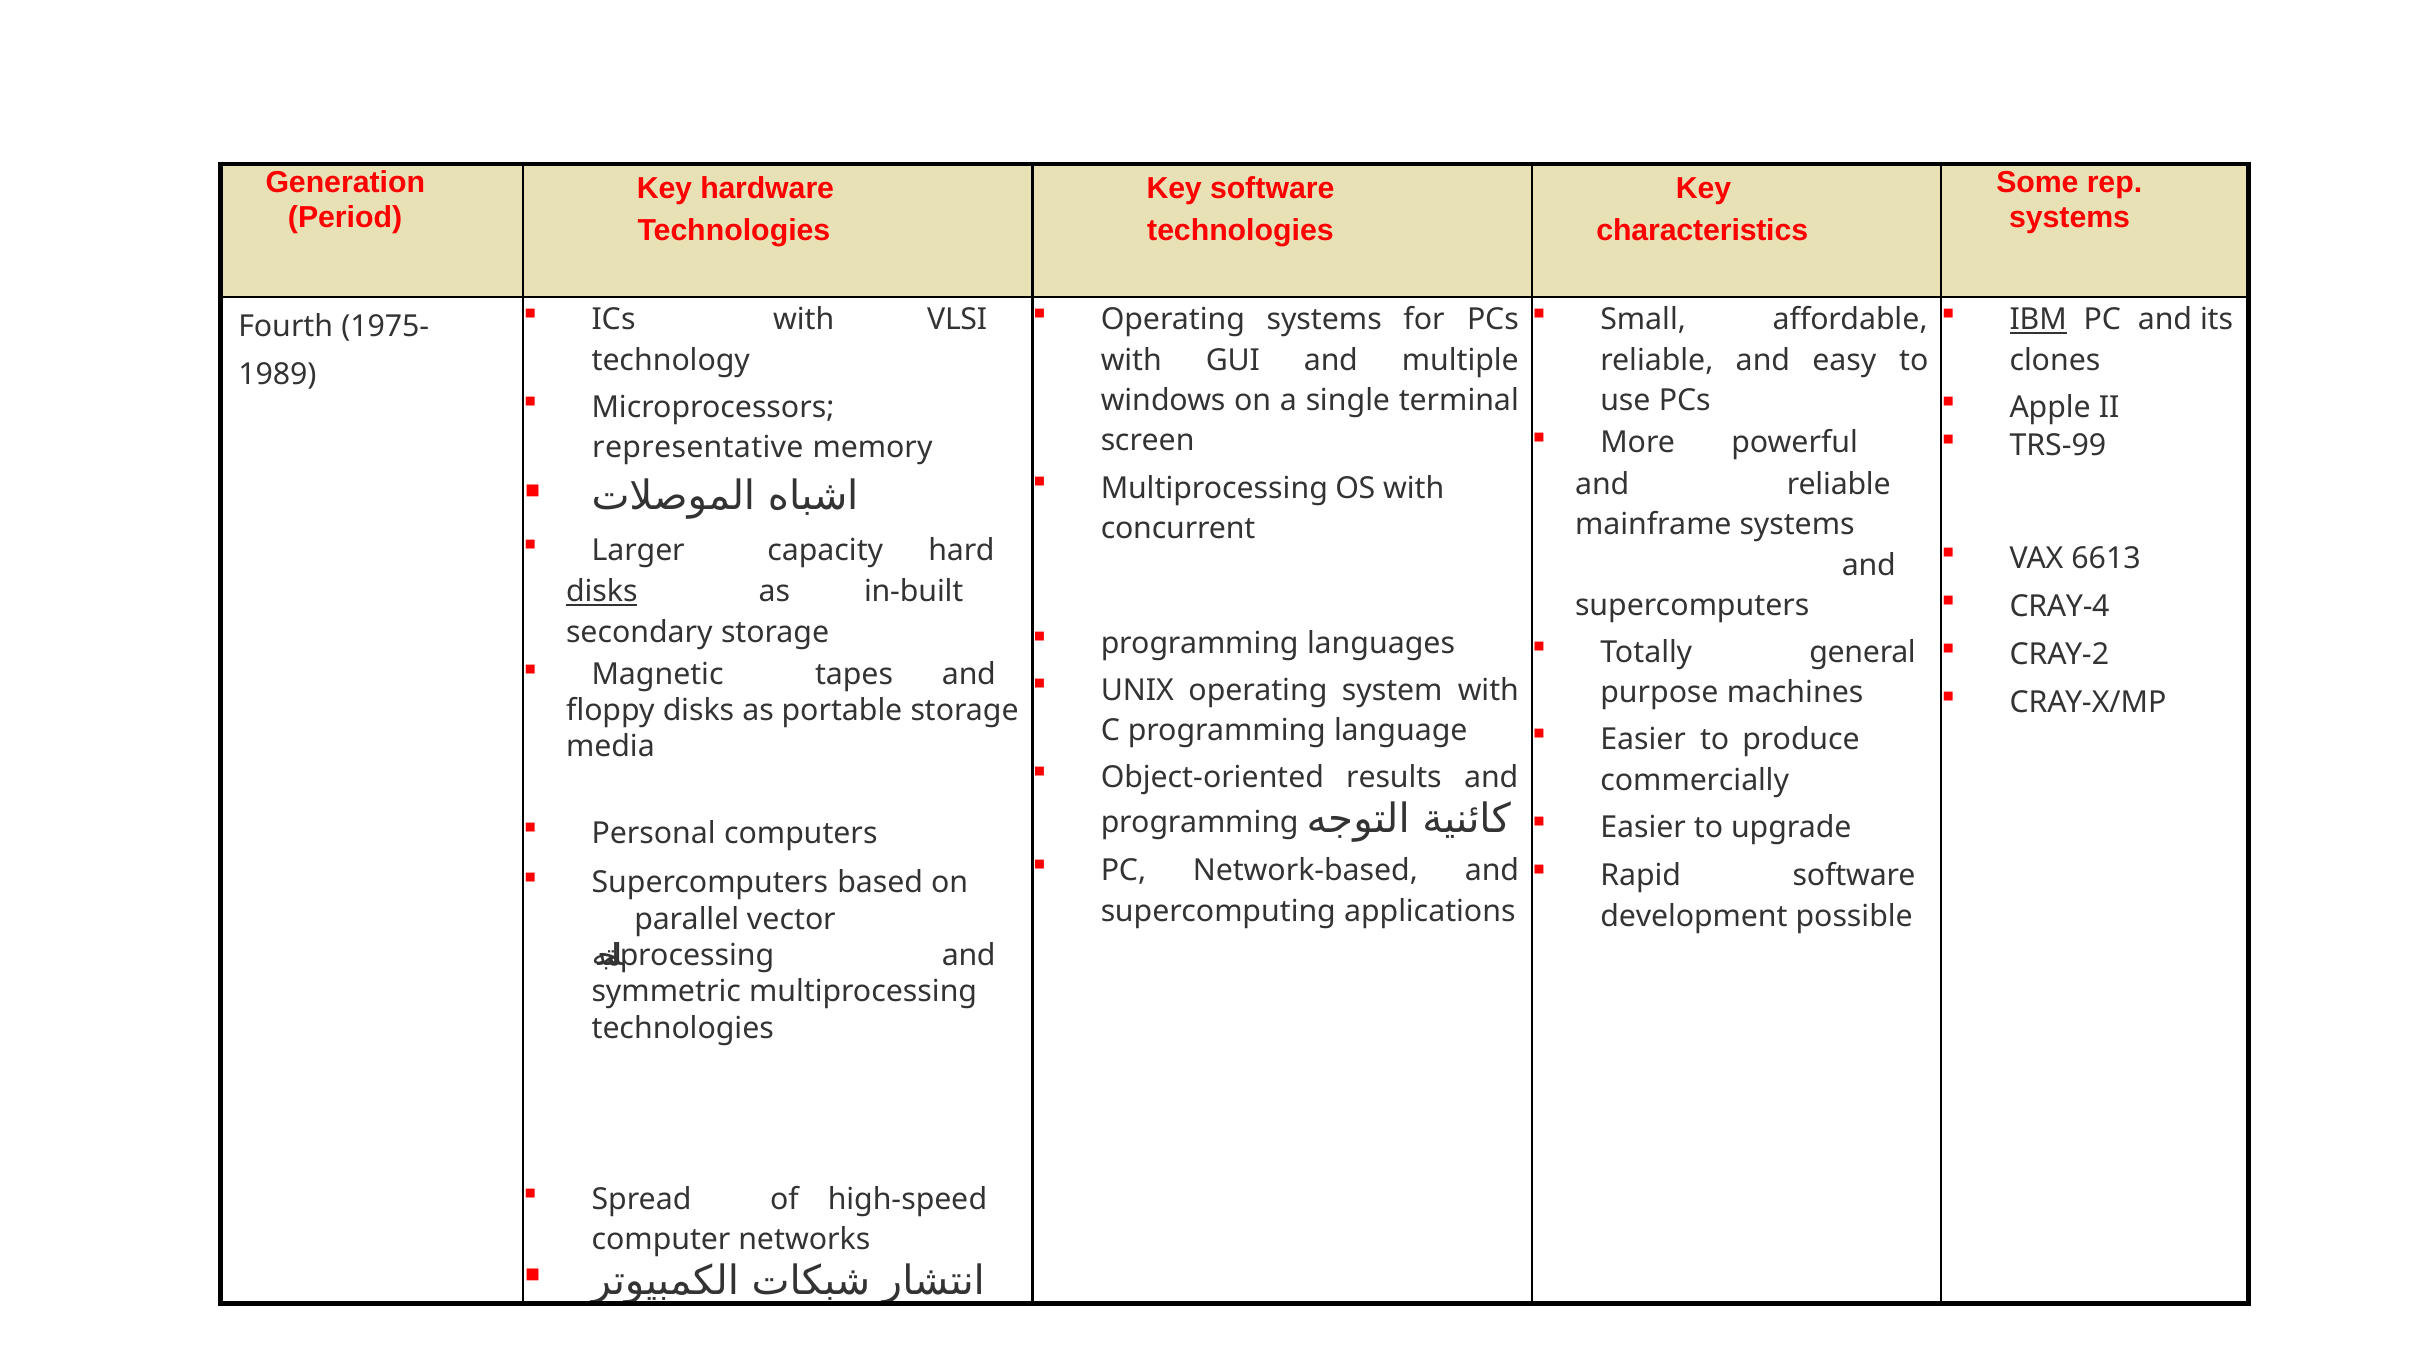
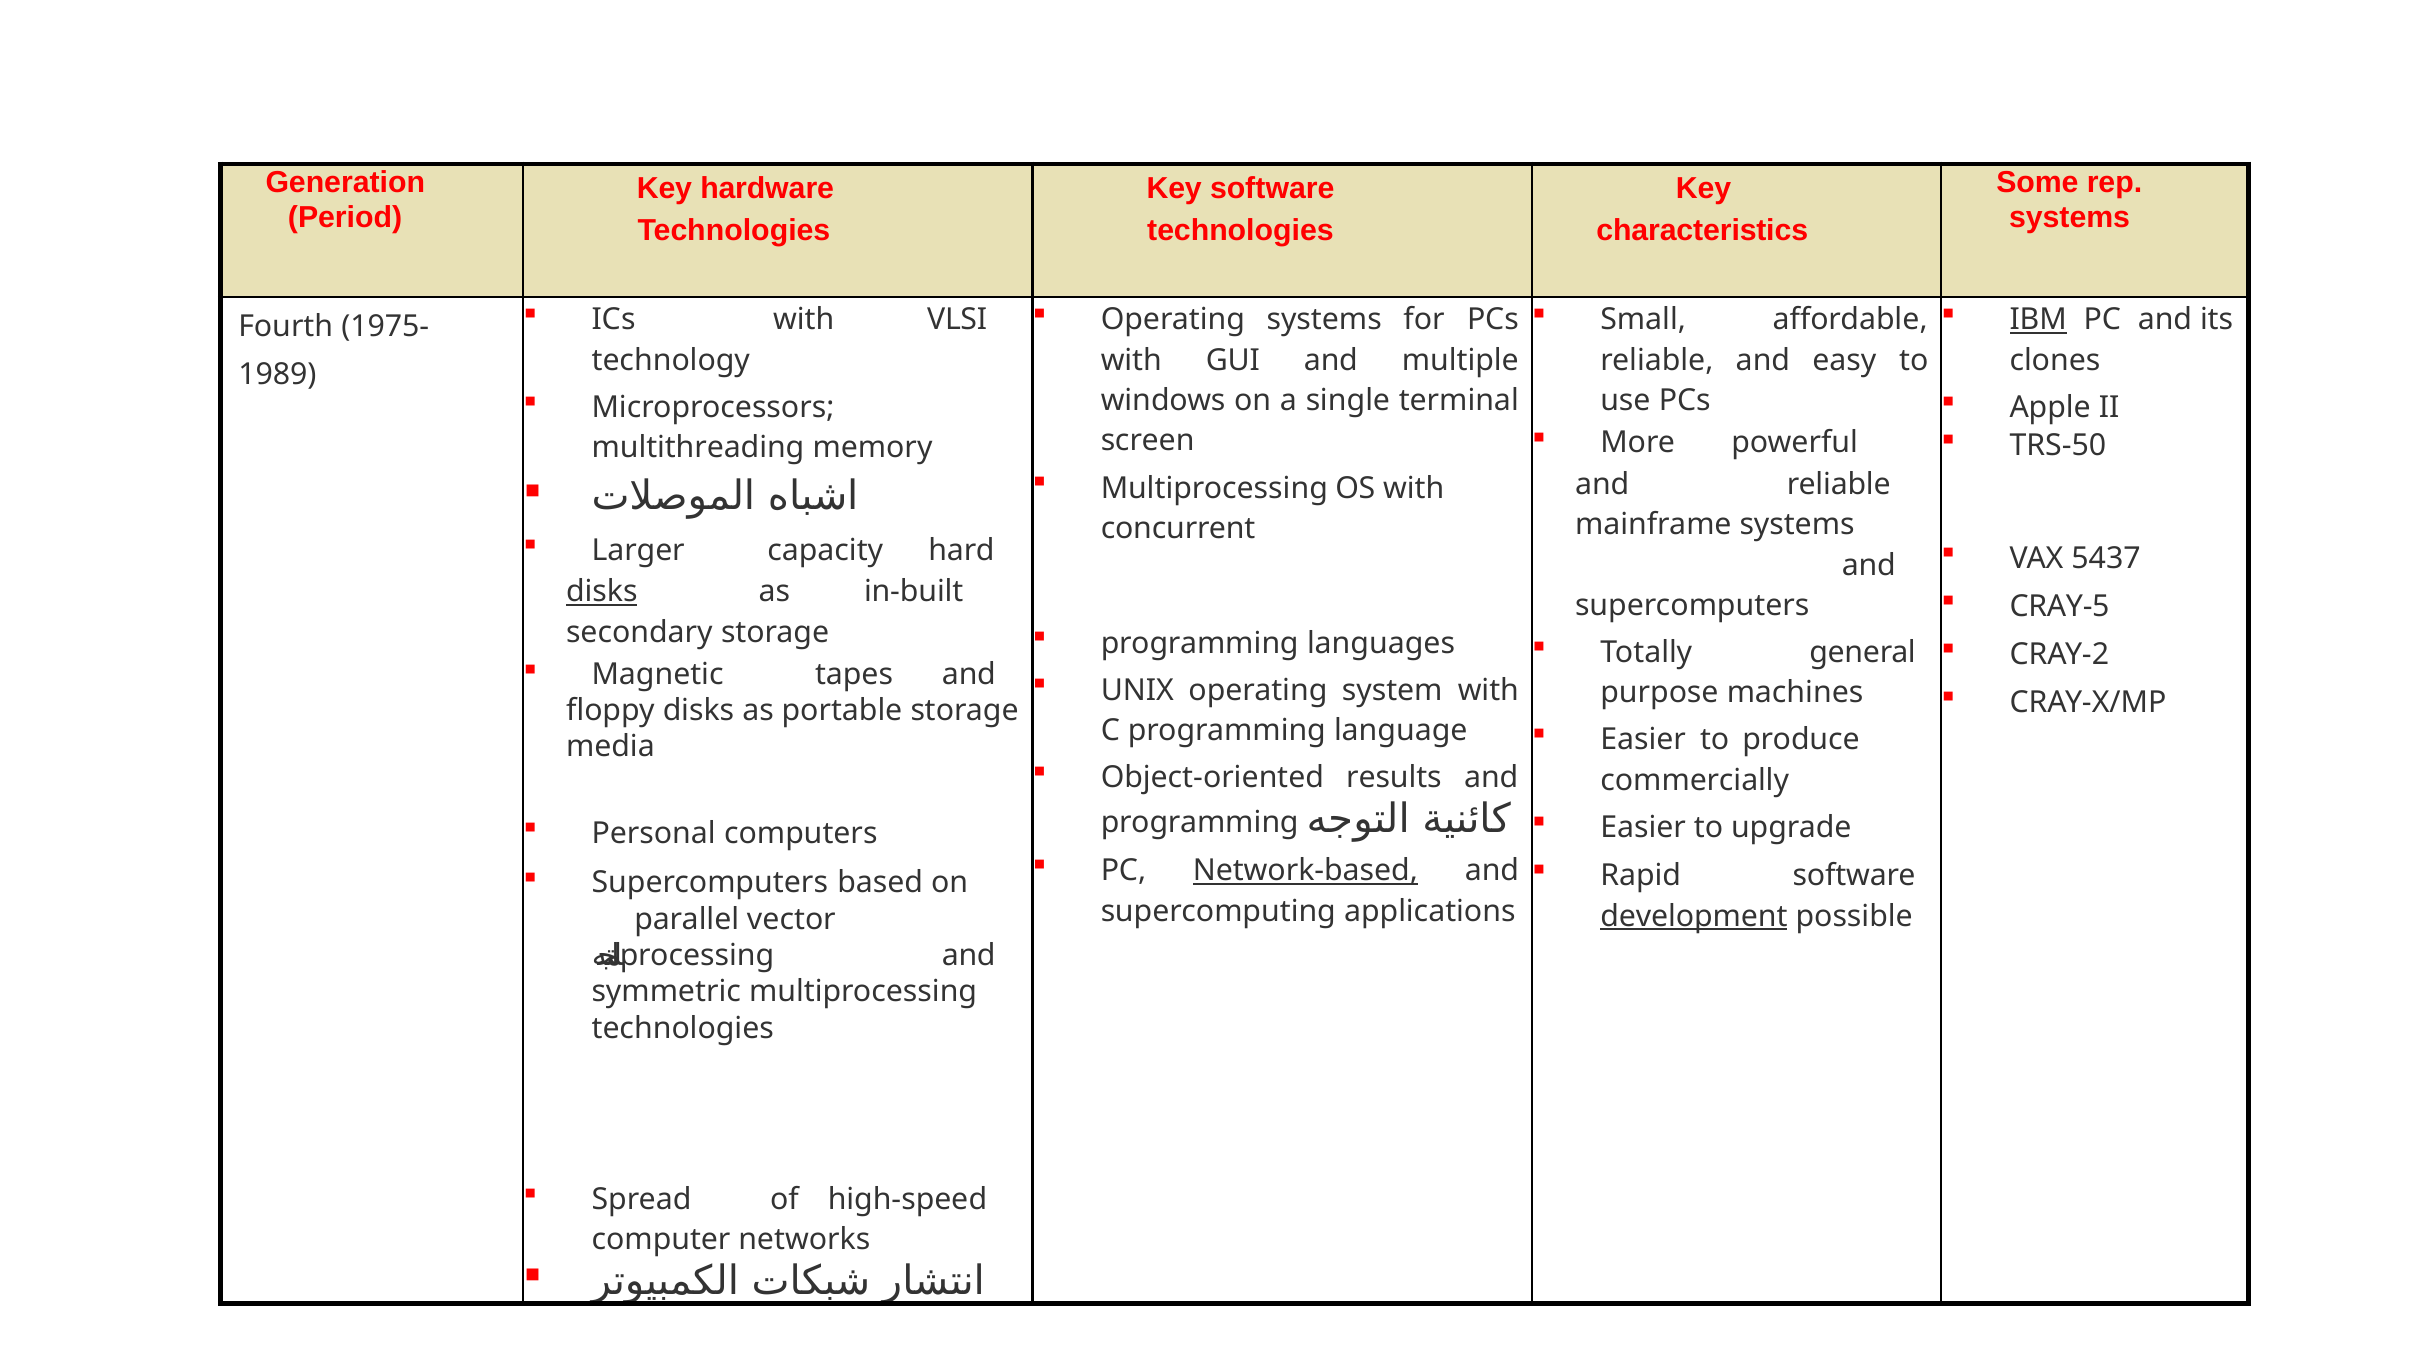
TRS-99: TRS-99 -> TRS-50 (2058, 445)
representative: representative -> multithreading (698, 448)
6613: 6613 -> 5437 (2106, 558)
CRAY-4: CRAY-4 -> CRAY-5 (2060, 606)
Network-based underline: none -> present (1305, 871)
development underline: none -> present (1694, 916)
